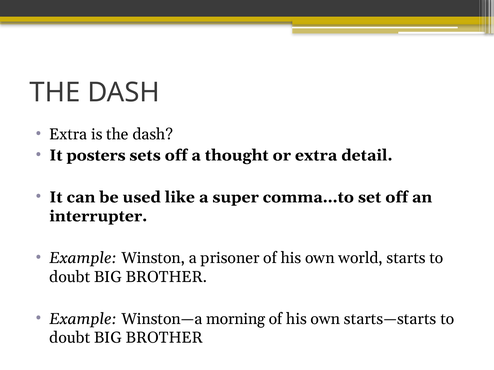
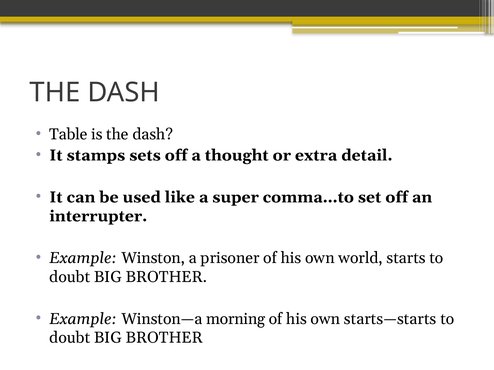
Extra: Extra -> Table (68, 135)
posters: posters -> stamps (96, 156)
